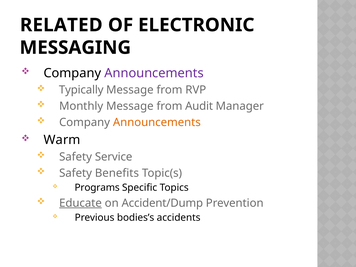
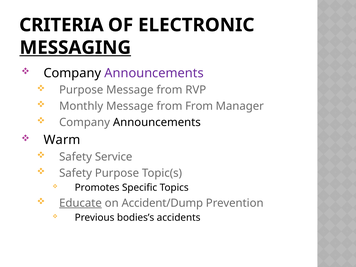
RELATED: RELATED -> CRITERIA (61, 25)
MESSAGING underline: none -> present (75, 48)
Typically: Typically -> Purpose (81, 90)
from Audit: Audit -> From (199, 106)
Announcements colour: orange -> black (157, 122)
Safety Benefits: Benefits -> Purpose (117, 173)
Programs: Programs -> Promotes (97, 188)
